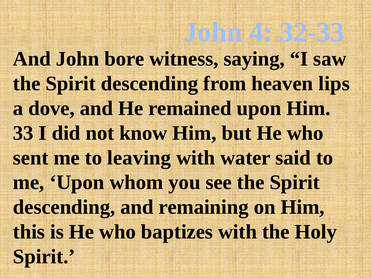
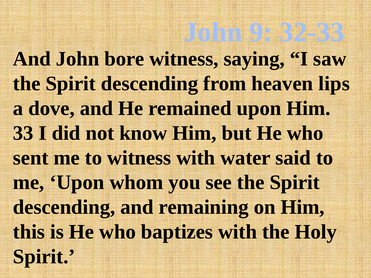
4: 4 -> 9 (261, 32)
to leaving: leaving -> witness (139, 158)
